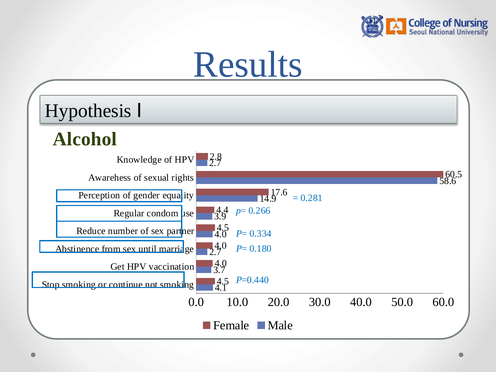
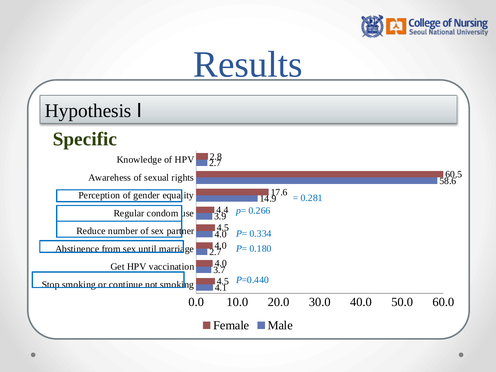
Alcohol: Alcohol -> Specific (85, 139)
